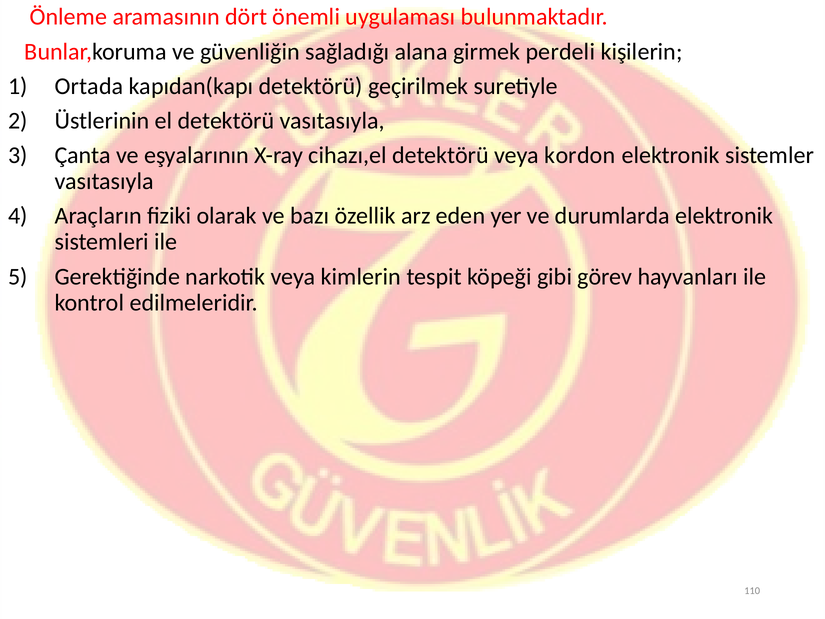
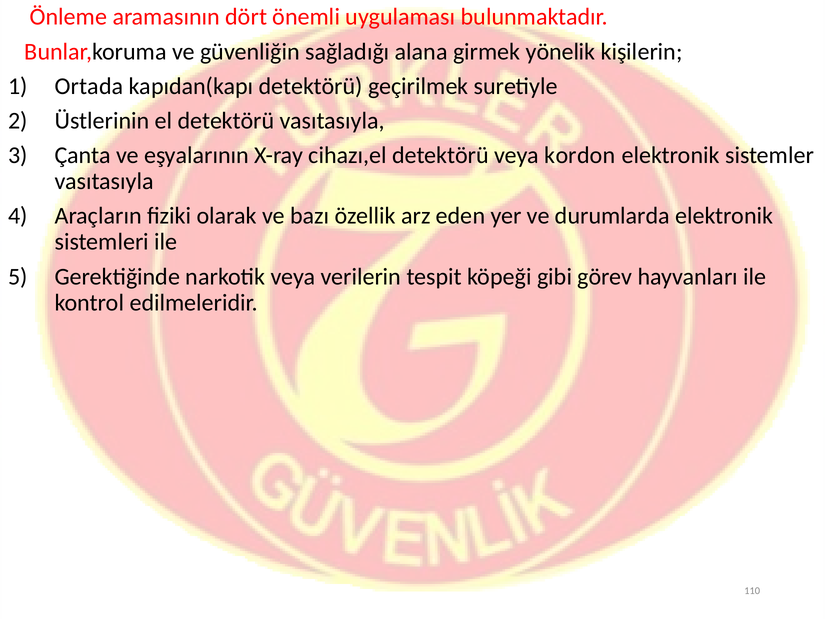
perdeli: perdeli -> yönelik (561, 52)
kimlerin: kimlerin -> verilerin (361, 276)
